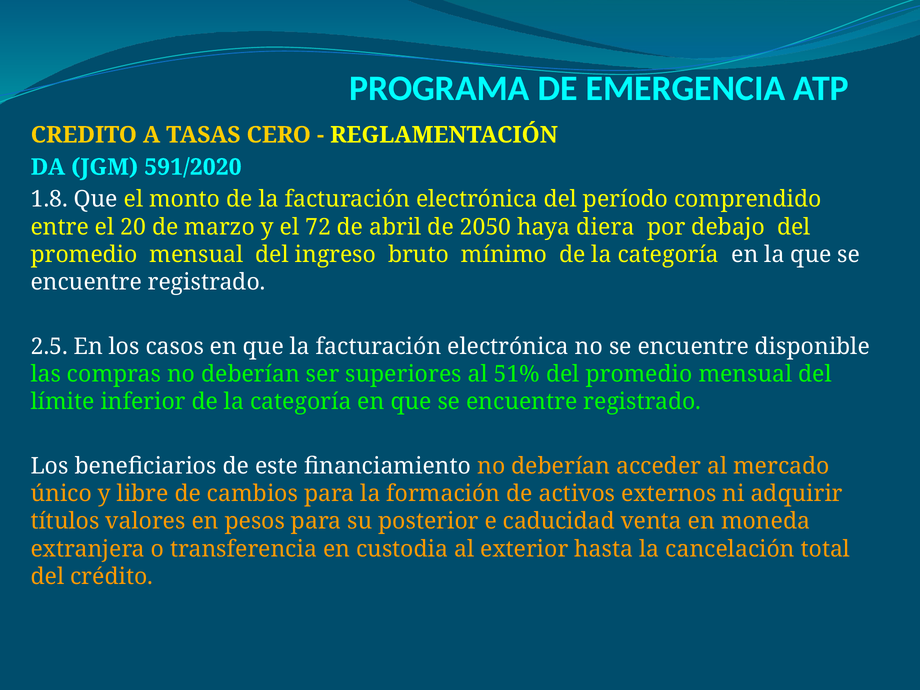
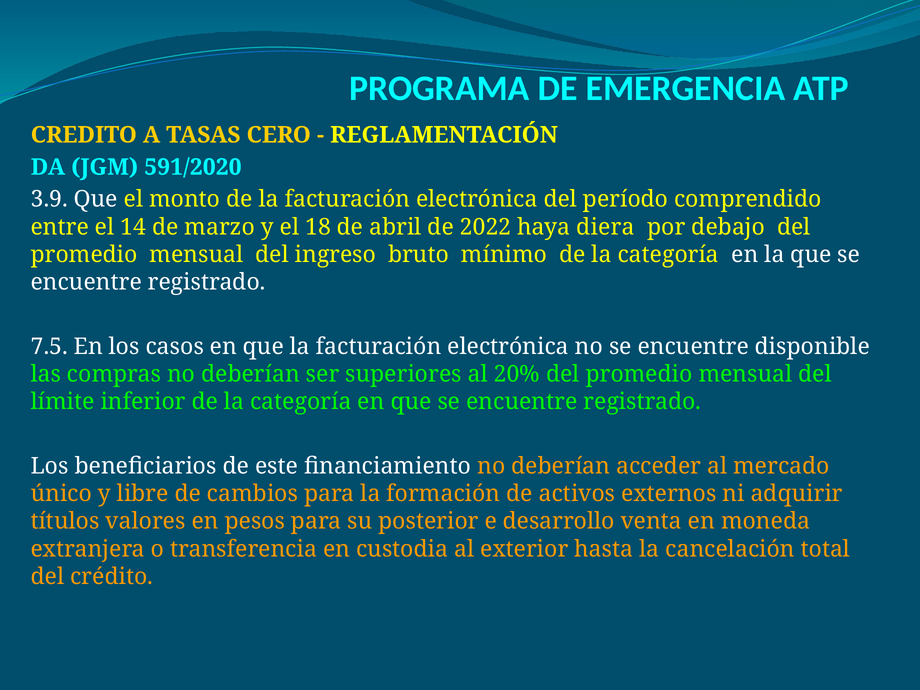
1.8: 1.8 -> 3.9 (49, 199)
20: 20 -> 14 (133, 227)
72: 72 -> 18 (318, 227)
2050: 2050 -> 2022 (486, 227)
2.5: 2.5 -> 7.5 (49, 347)
51%: 51% -> 20% (517, 374)
caducidad: caducidad -> desarrollo (559, 521)
